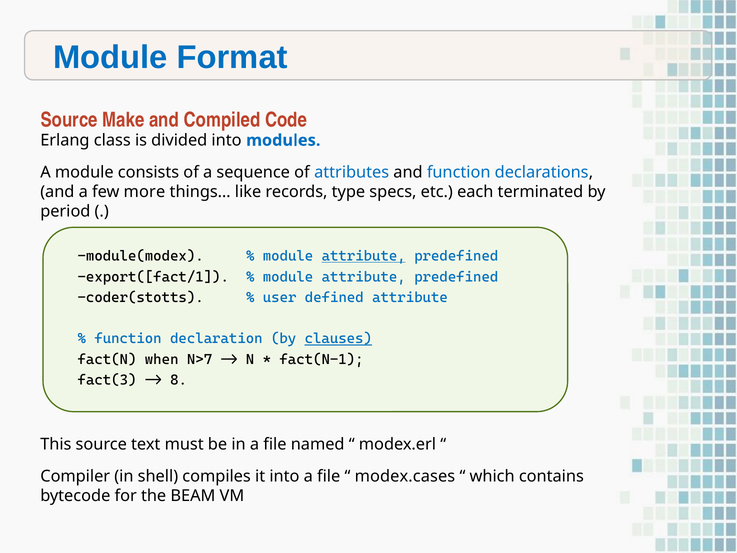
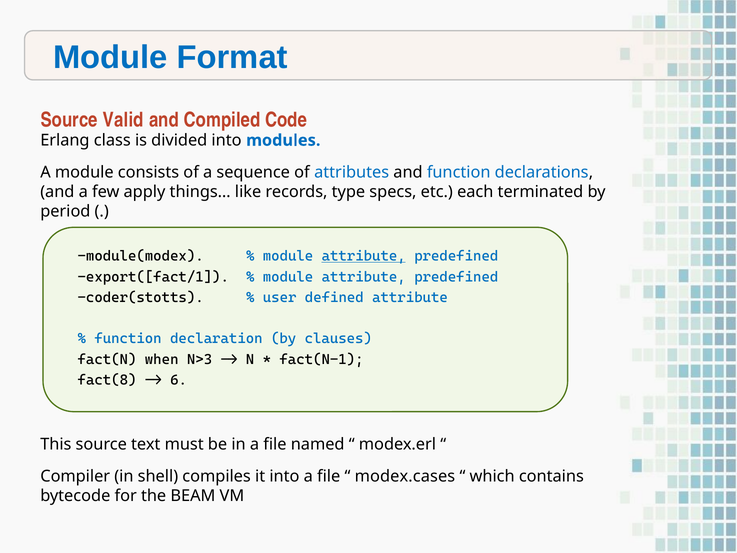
Make: Make -> Valid (123, 120)
more: more -> apply (145, 192)
clauses underline: present -> none (338, 339)
N>7: N>7 -> N>3 (200, 359)
fact(3: fact(3 -> fact(8 (107, 380)
8: 8 -> 6 (179, 380)
